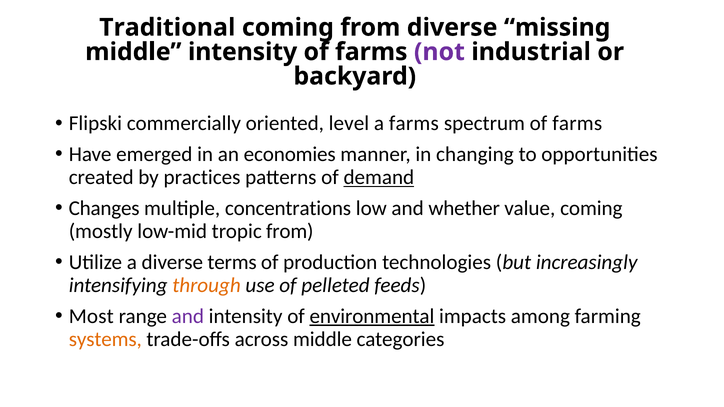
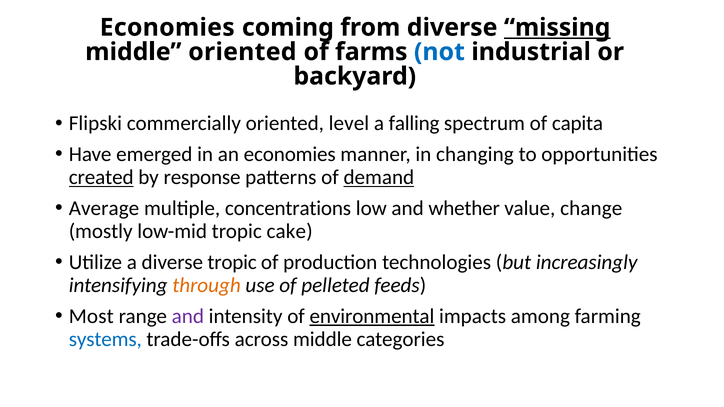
Traditional: Traditional -> Economies (167, 27)
missing underline: none -> present (557, 27)
middle intensity: intensity -> oriented (242, 52)
not colour: purple -> blue (439, 52)
a farms: farms -> falling (414, 124)
spectrum of farms: farms -> capita (577, 124)
created underline: none -> present (101, 178)
practices: practices -> response (202, 178)
Changes: Changes -> Average (104, 208)
value coming: coming -> change (591, 208)
tropic from: from -> cake (290, 232)
diverse terms: terms -> tropic (232, 262)
systems colour: orange -> blue (105, 340)
